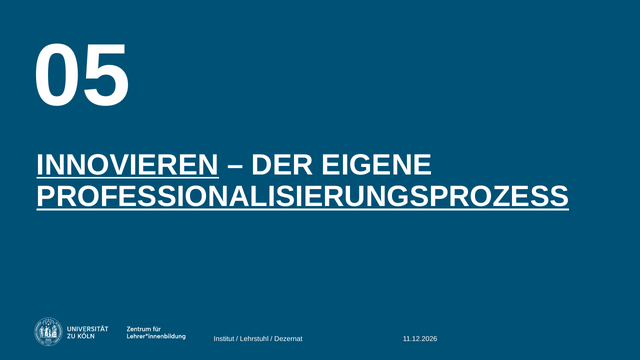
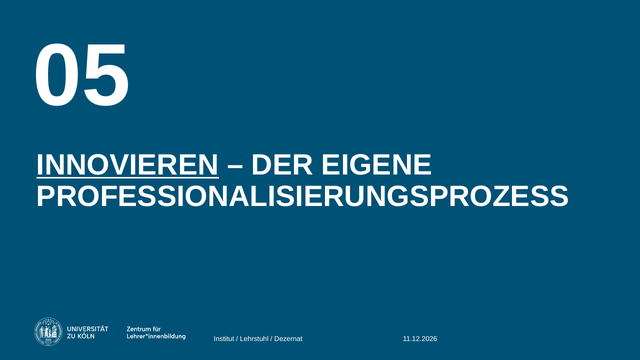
PROFESSIONALISIERUNGSPROZESS underline: present -> none (303, 197)
